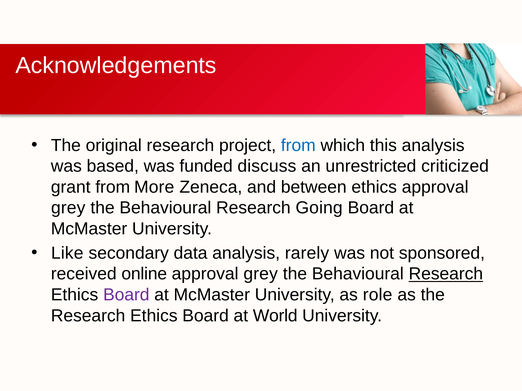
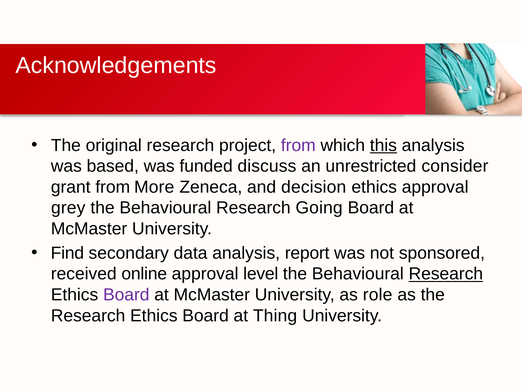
from colour: blue -> purple (298, 145)
this underline: none -> present (383, 145)
criticized: criticized -> consider (455, 166)
between: between -> decision (314, 187)
Like: Like -> Find (67, 253)
rarely: rarely -> report (307, 253)
grey: grey -> level (261, 274)
World: World -> Thing (275, 316)
